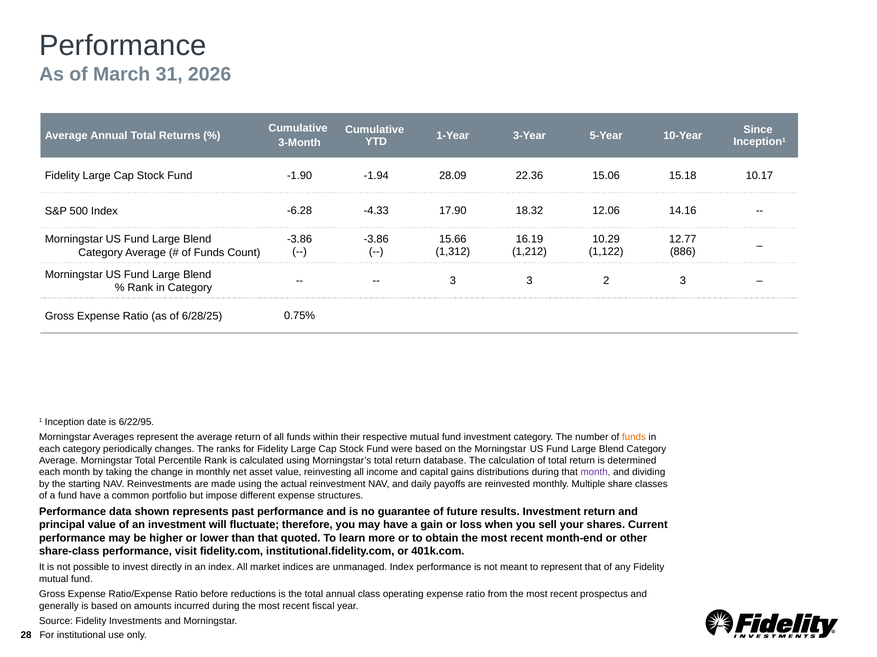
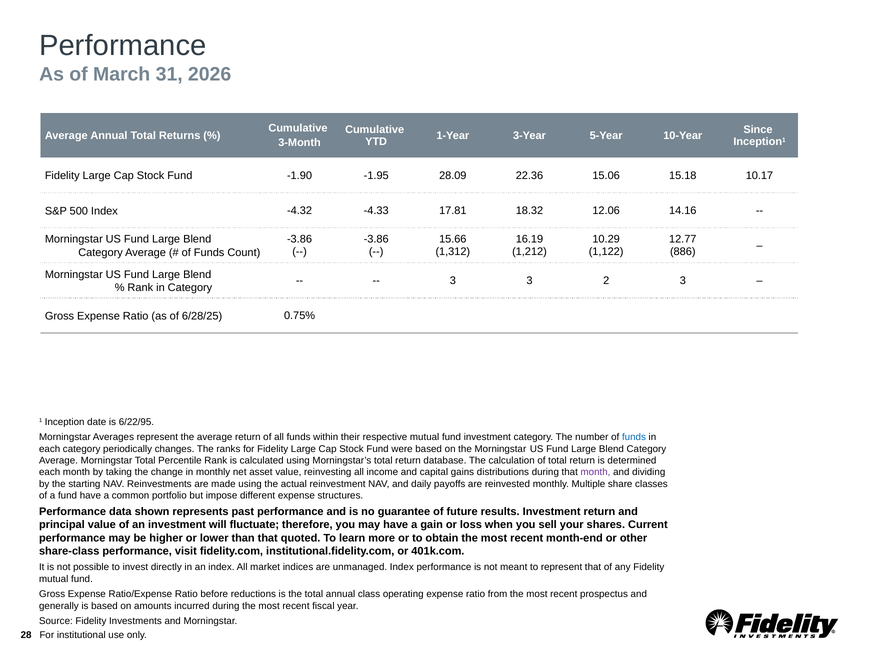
-1.94: -1.94 -> -1.95 (376, 176)
-6.28: -6.28 -> -4.32 (300, 211)
17.90: 17.90 -> 17.81 (453, 211)
funds colour: orange -> blue (634, 438)
